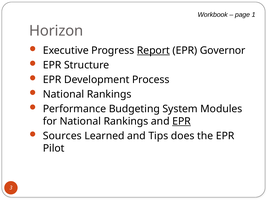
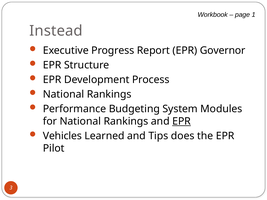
Horizon: Horizon -> Instead (56, 31)
Report underline: present -> none (153, 51)
Sources: Sources -> Vehicles (62, 136)
